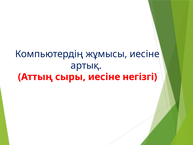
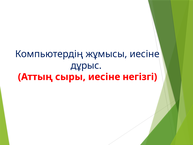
артық: артық -> дұрыс (86, 66)
